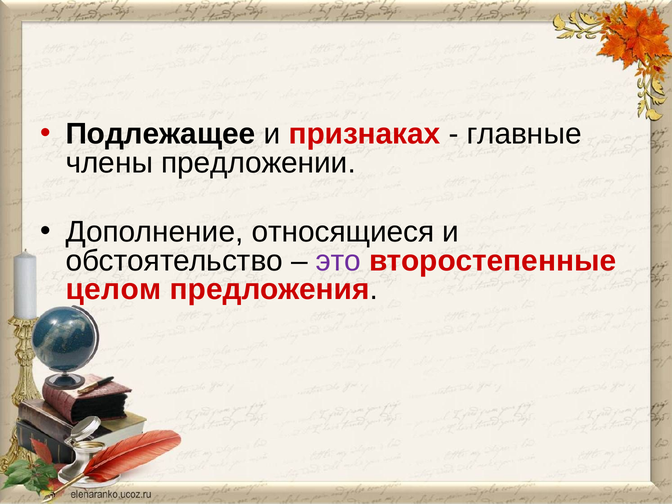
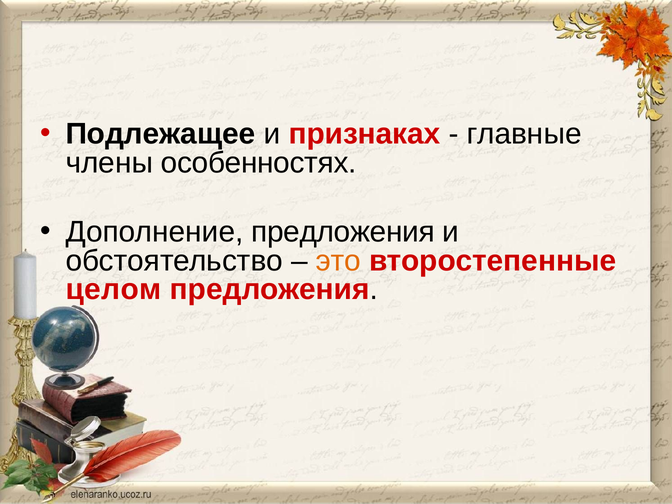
предложении: предложении -> особенностях (259, 163)
Дополнение относящиеся: относящиеся -> предложения (343, 232)
это colour: purple -> orange (338, 261)
